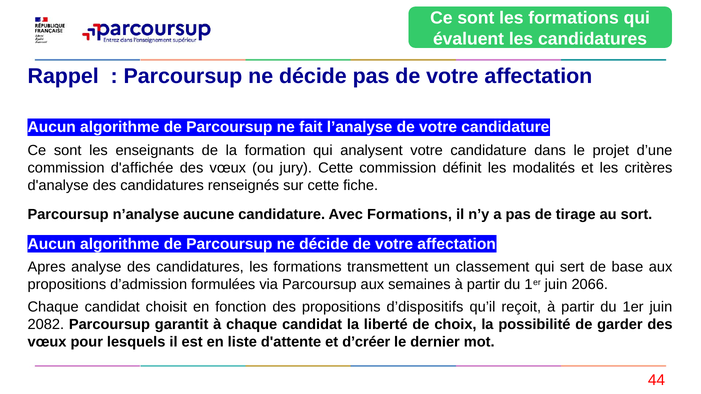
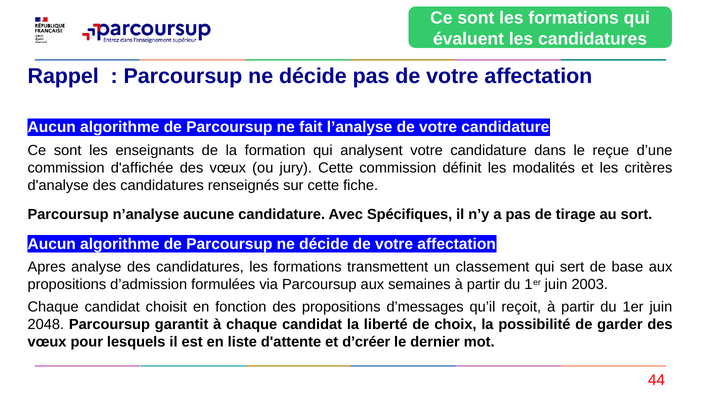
projet: projet -> reçue (611, 150)
Avec Formations: Formations -> Spécifiques (410, 215)
2066: 2066 -> 2003 (590, 285)
d’dispositifs: d’dispositifs -> d’messages (425, 307)
2082: 2082 -> 2048 (46, 325)
